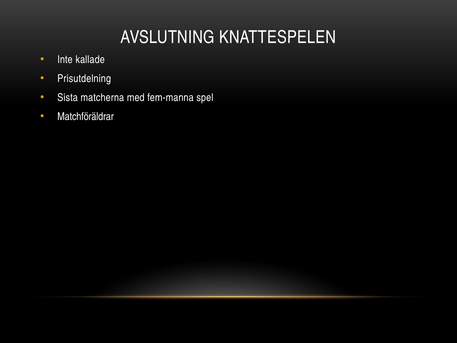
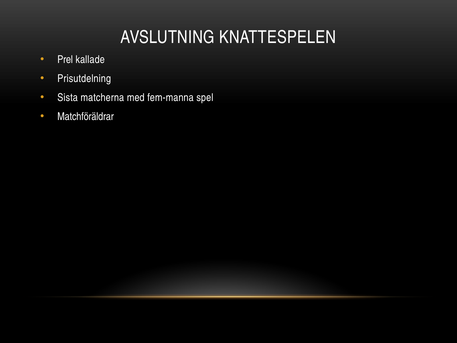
Inte: Inte -> Prel (65, 60)
